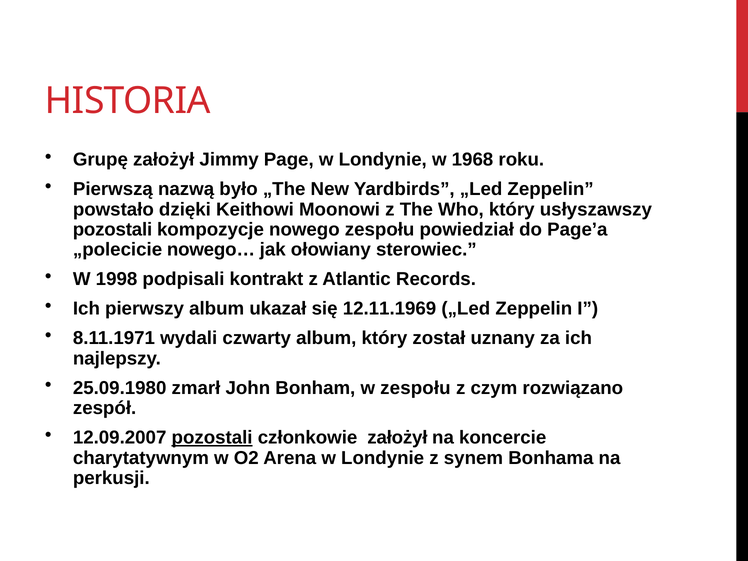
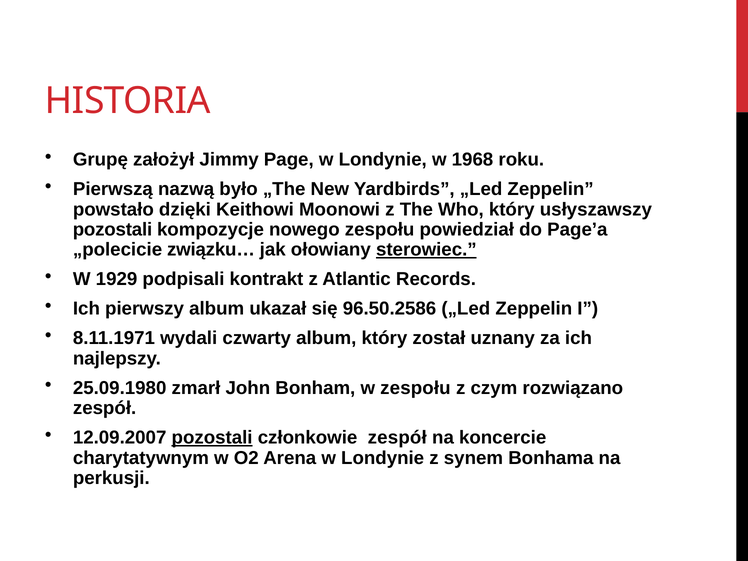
nowego…: nowego… -> związku… (211, 250)
sterowiec underline: none -> present (426, 250)
1998: 1998 -> 1929 (117, 279)
12.11.1969: 12.11.1969 -> 96.50.2586 (390, 309)
członkowie założył: założył -> zespół (397, 438)
